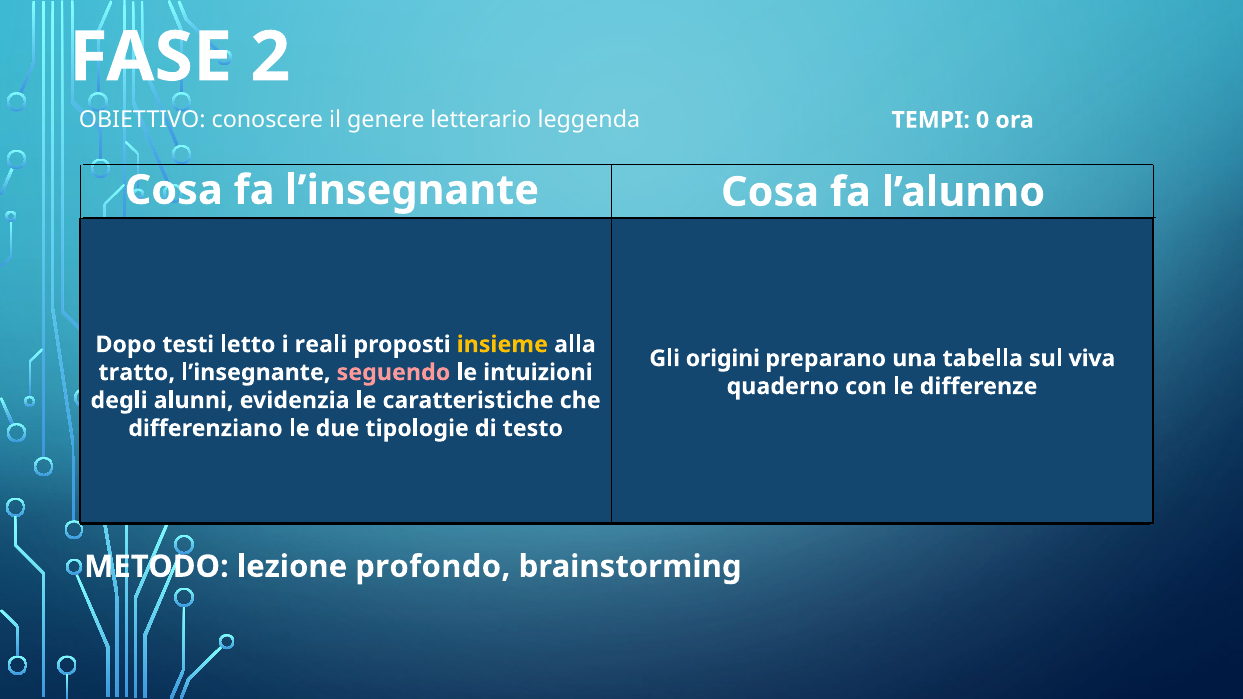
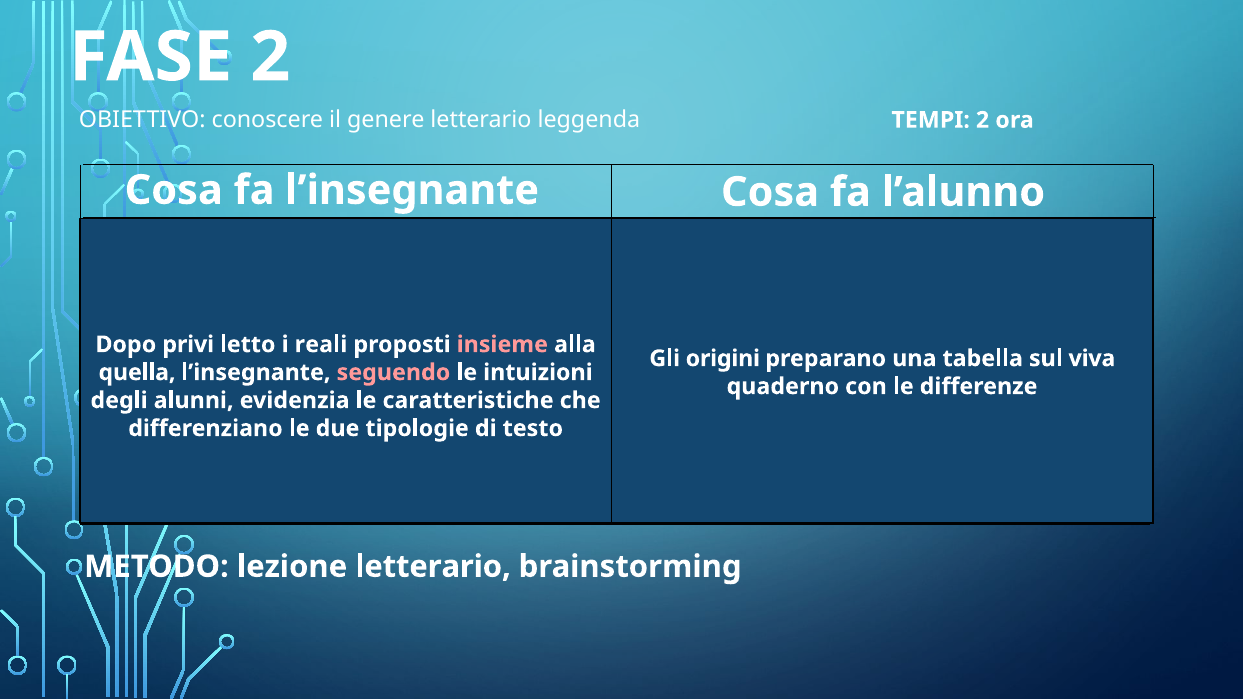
TEMPI 0: 0 -> 2 (983, 120)
testi: testi -> privi (188, 345)
insieme colour: yellow -> pink (502, 345)
tratto: tratto -> quella (137, 373)
lezione profondo: profondo -> letterario (433, 567)
